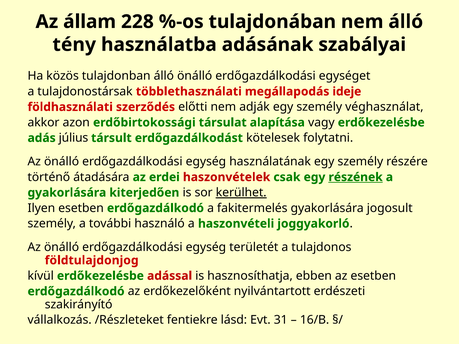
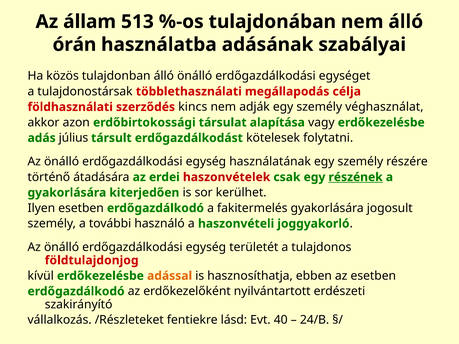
228: 228 -> 513 (137, 22)
tény: tény -> órán (74, 45)
ideje: ideje -> célja (347, 92)
előtti: előtti -> kincs (193, 107)
kerülhet underline: present -> none (241, 193)
adással colour: red -> orange (170, 276)
31: 31 -> 40 (281, 320)
16/B: 16/B -> 24/B (315, 320)
